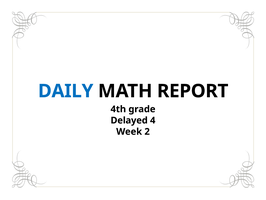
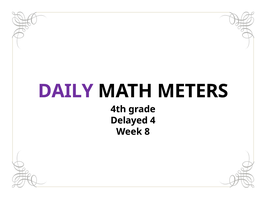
DAILY colour: blue -> purple (66, 91)
REPORT: REPORT -> METERS (193, 91)
2: 2 -> 8 (147, 131)
